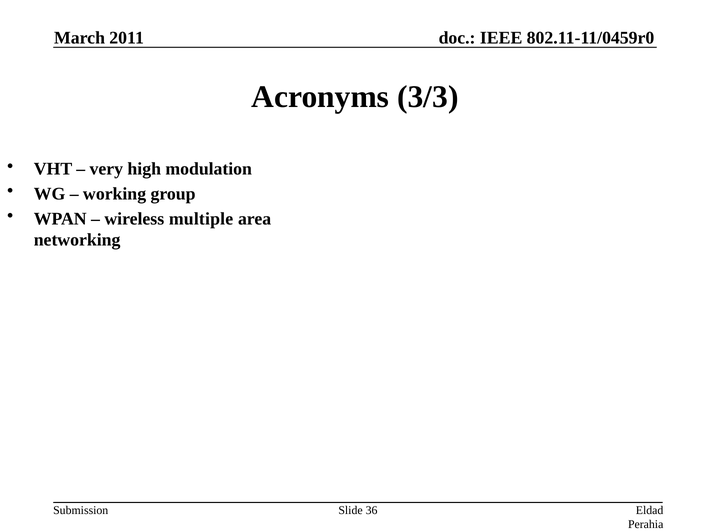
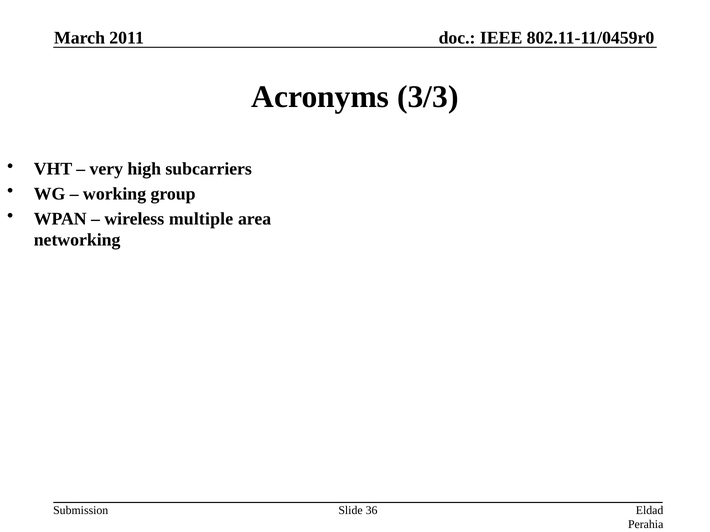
modulation: modulation -> subcarriers (209, 169)
